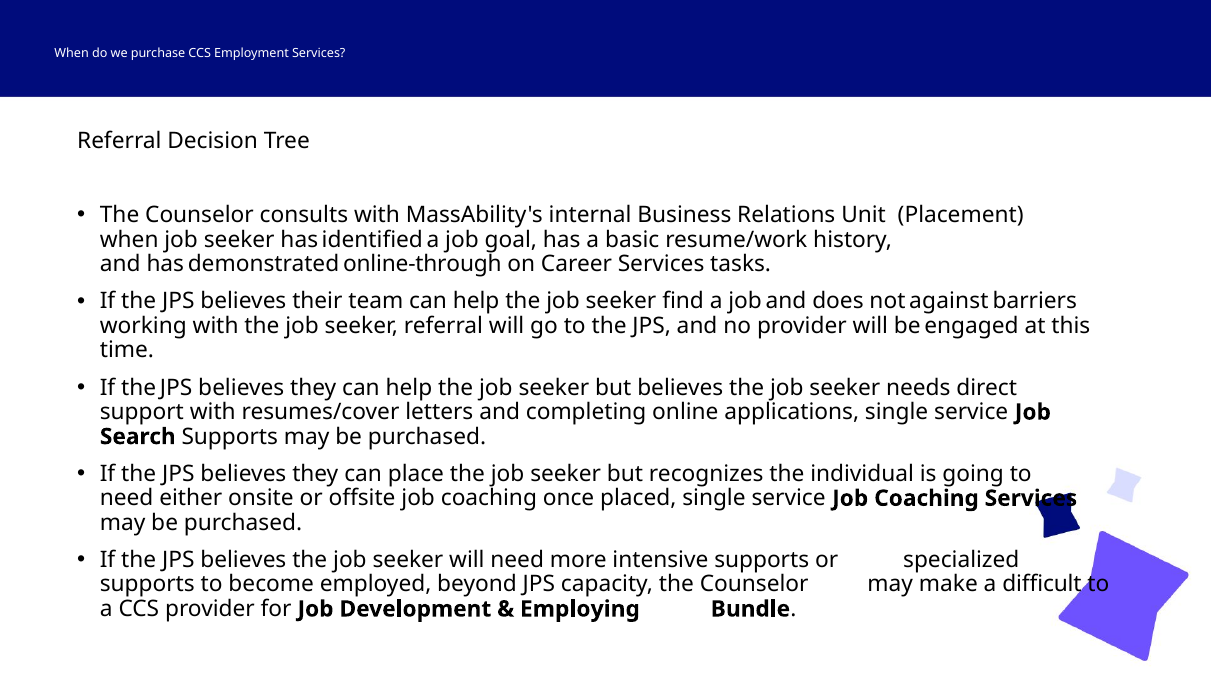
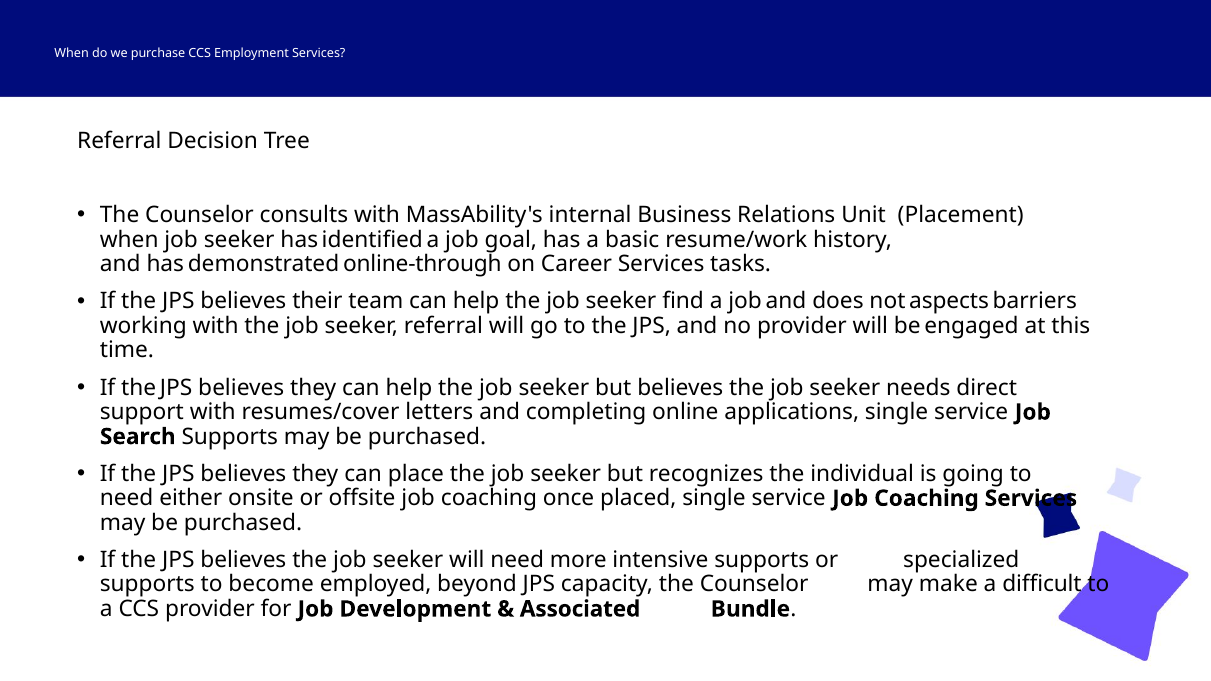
against: against -> aspects (949, 301)
Employing: Employing -> Associated (580, 609)
